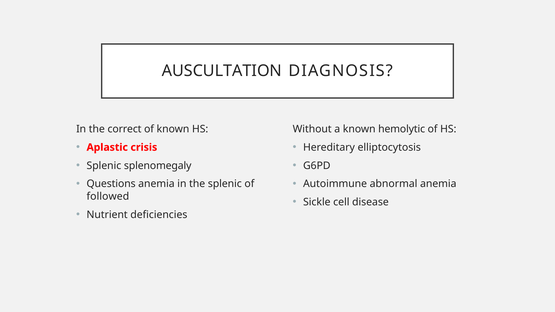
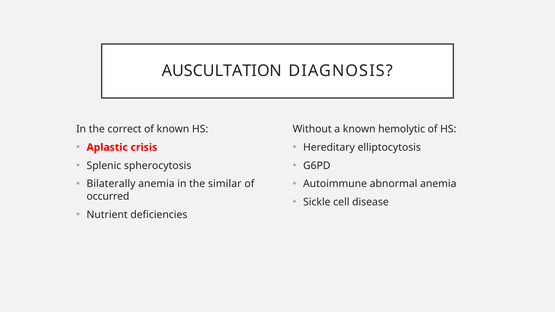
splenomegaly: splenomegaly -> spherocytosis (158, 166)
Questions: Questions -> Bilaterally (111, 184)
the splenic: splenic -> similar (225, 184)
followed: followed -> occurred (108, 196)
